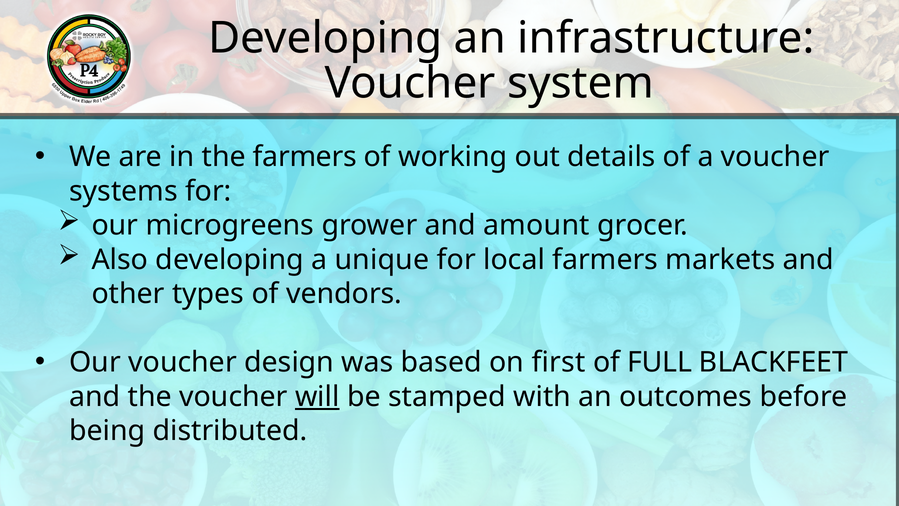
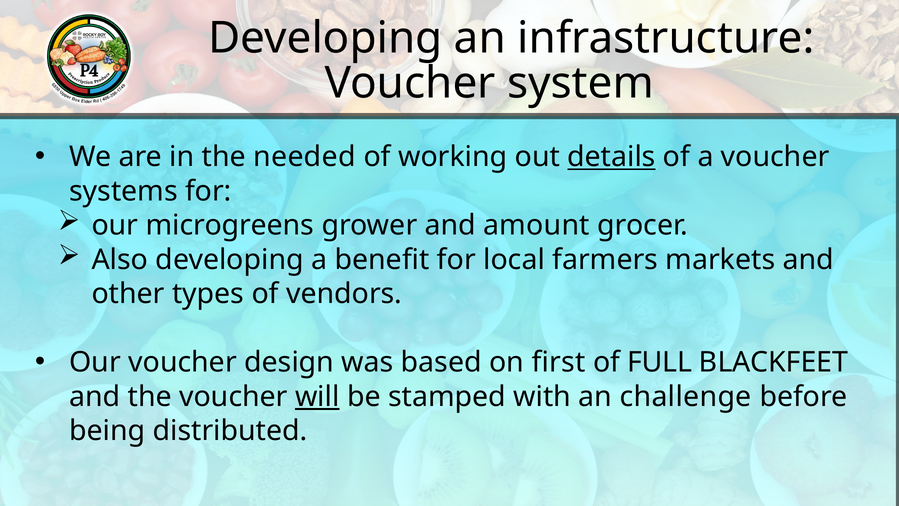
the farmers: farmers -> needed (305, 157)
details underline: none -> present (611, 157)
unique: unique -> benefit (382, 260)
outcomes: outcomes -> challenge (686, 397)
